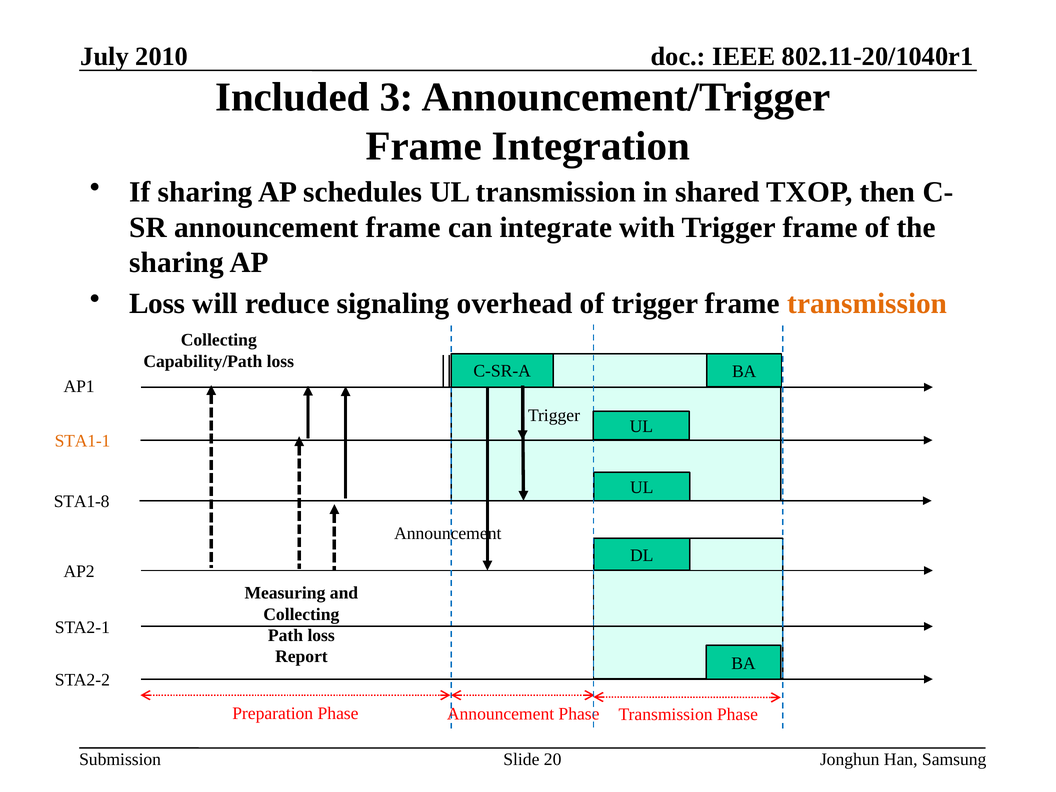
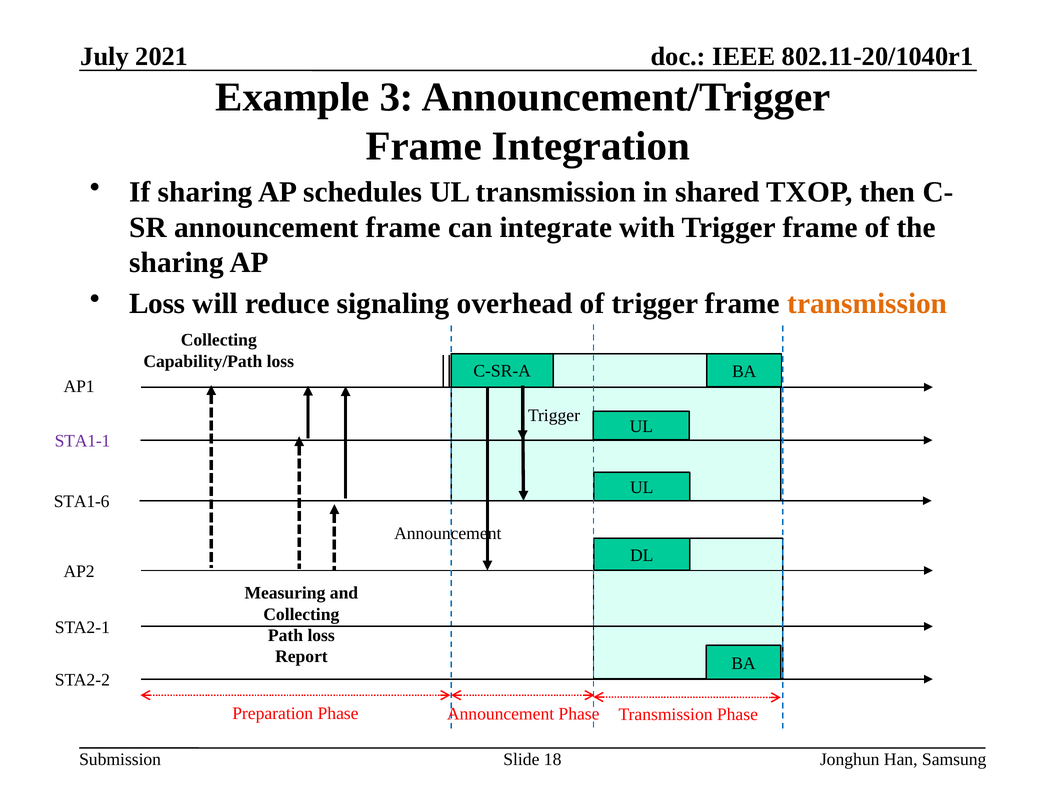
2010: 2010 -> 2021 (162, 56)
Included: Included -> Example (292, 97)
STA1-1 colour: orange -> purple (83, 441)
STA1-8: STA1-8 -> STA1-6 (82, 502)
20: 20 -> 18 (553, 760)
